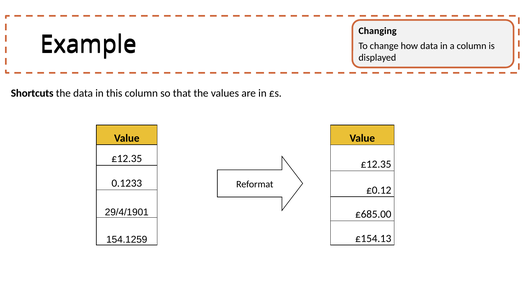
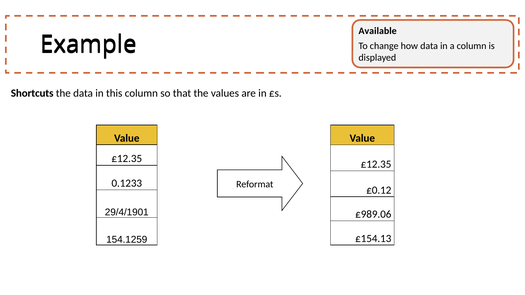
Changing: Changing -> Available (378, 31)
£685.00: £685.00 -> £989.06 (373, 214)
